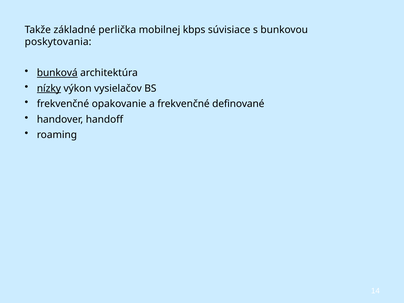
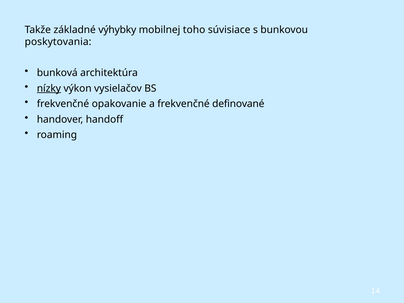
perlička: perlička -> výhybky (117, 30)
kbps: kbps -> toho (194, 30)
bunková underline: present -> none (57, 73)
